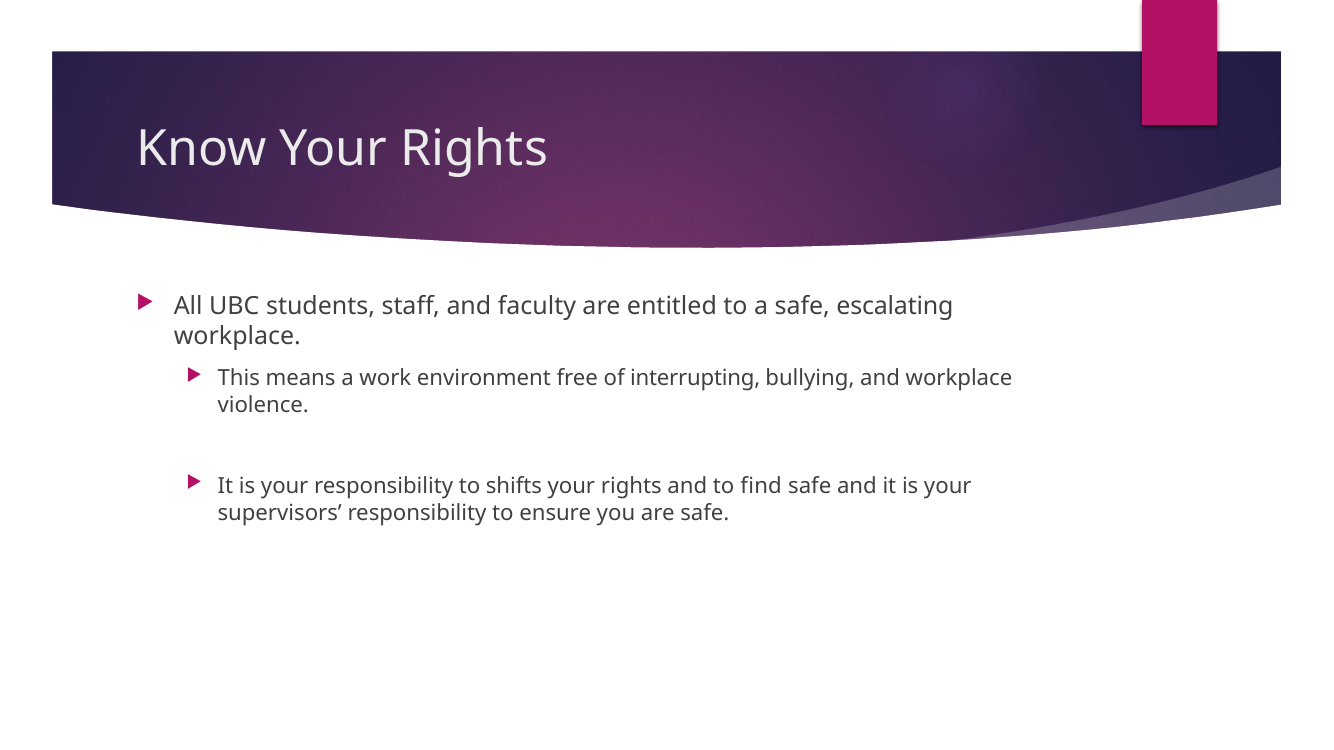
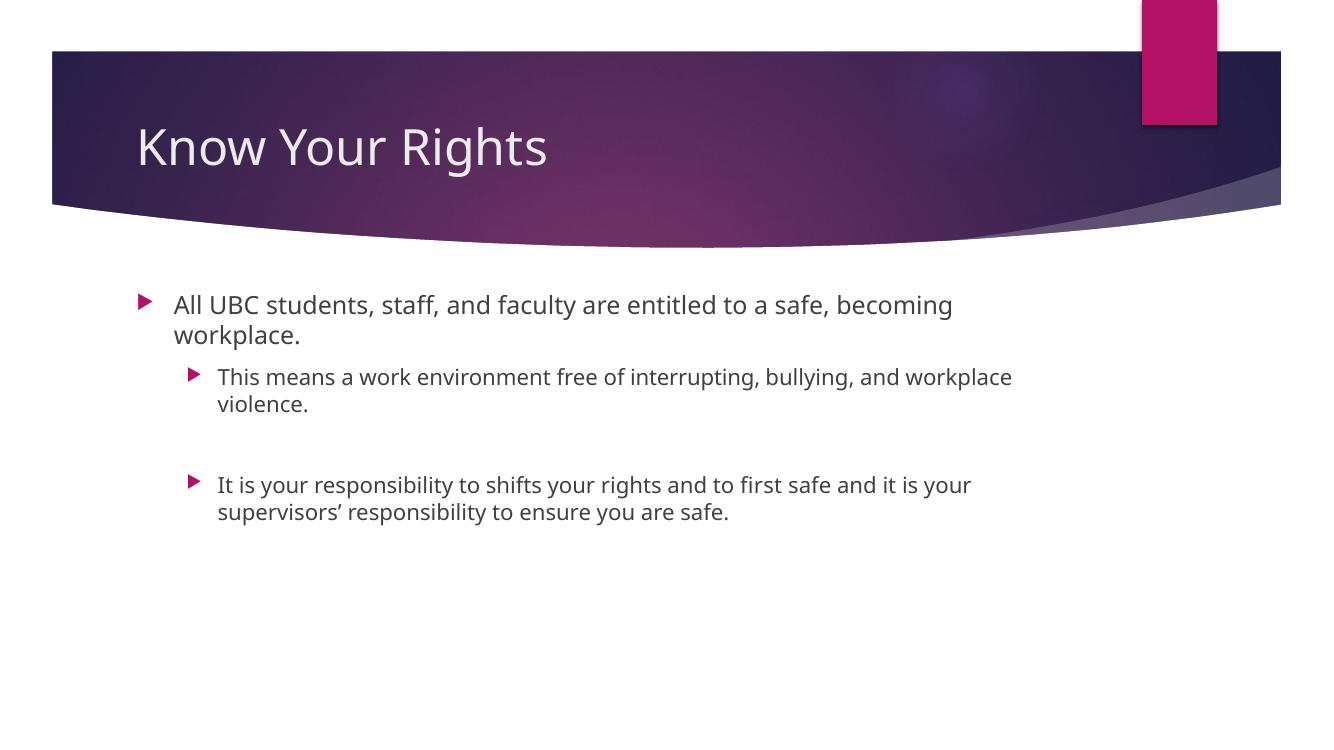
escalating: escalating -> becoming (895, 307)
find: find -> first (761, 486)
